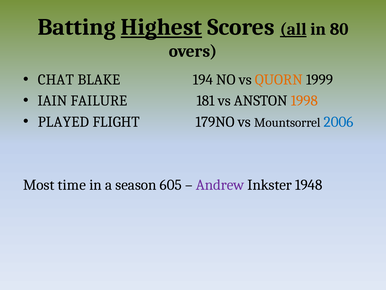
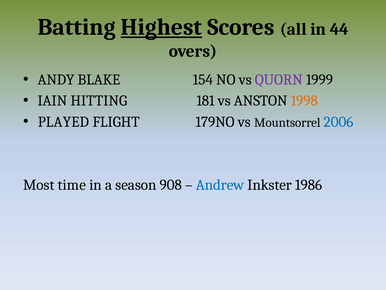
all underline: present -> none (293, 29)
80: 80 -> 44 (339, 29)
CHAT: CHAT -> ANDY (56, 80)
194: 194 -> 154 (203, 80)
QUORN colour: orange -> purple (279, 80)
FAILURE: FAILURE -> HITTING (99, 101)
605: 605 -> 908 (171, 185)
Andrew colour: purple -> blue (220, 185)
1948: 1948 -> 1986 (309, 185)
